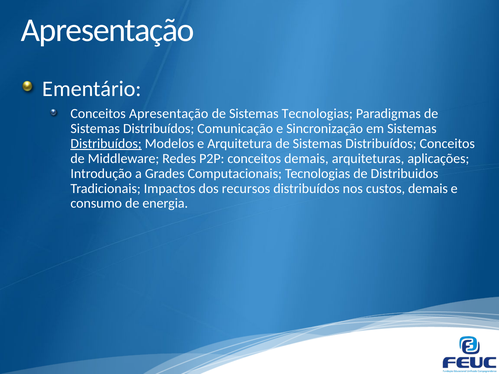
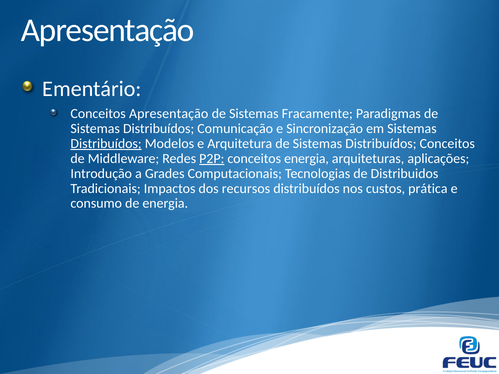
Sistemas Tecnologias: Tecnologias -> Fracamente (317, 114)
P2P underline: none -> present (212, 159)
conceitos demais: demais -> energia (307, 159)
custos demais: demais -> prática (428, 189)
